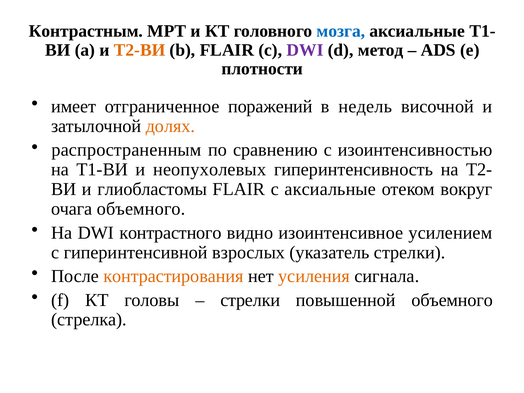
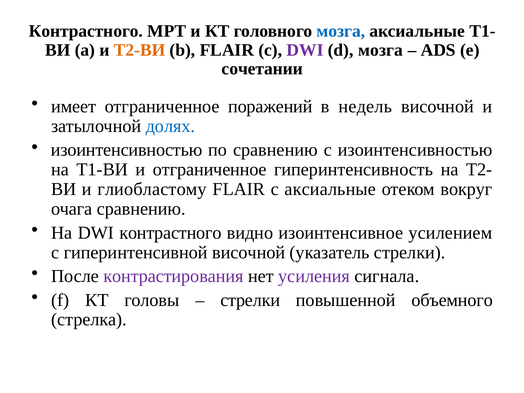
Контрастным: Контрастным -> Контрастного (86, 31)
d метод: метод -> мозга (381, 50)
плотности: плотности -> сочетании (262, 69)
долях colour: orange -> blue (170, 126)
распространенным: распространенным -> изоинтенсивностью (127, 150)
и неопухолевых: неопухолевых -> отграниченное (210, 170)
глиобластомы: глиобластомы -> глиобластому (152, 189)
очага объемного: объемного -> сравнению (141, 209)
гиперинтенсивной взрослых: взрослых -> височной (249, 252)
контрастирования colour: orange -> purple (173, 276)
усиления colour: orange -> purple (314, 276)
